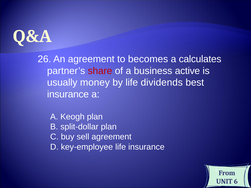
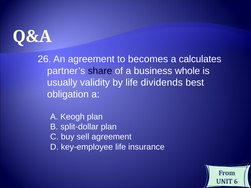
share colour: red -> black (100, 71)
active: active -> whole (187, 71)
money: money -> validity (95, 83)
insurance: insurance -> obligation (68, 94)
